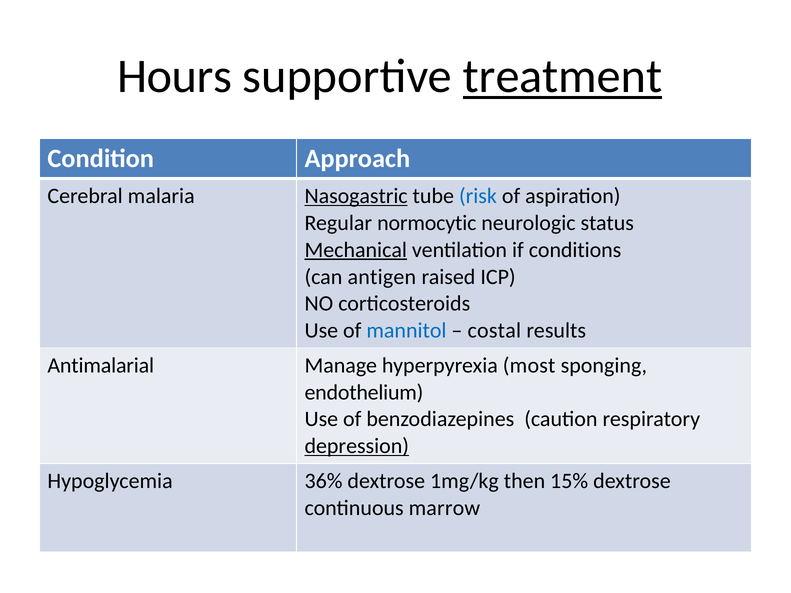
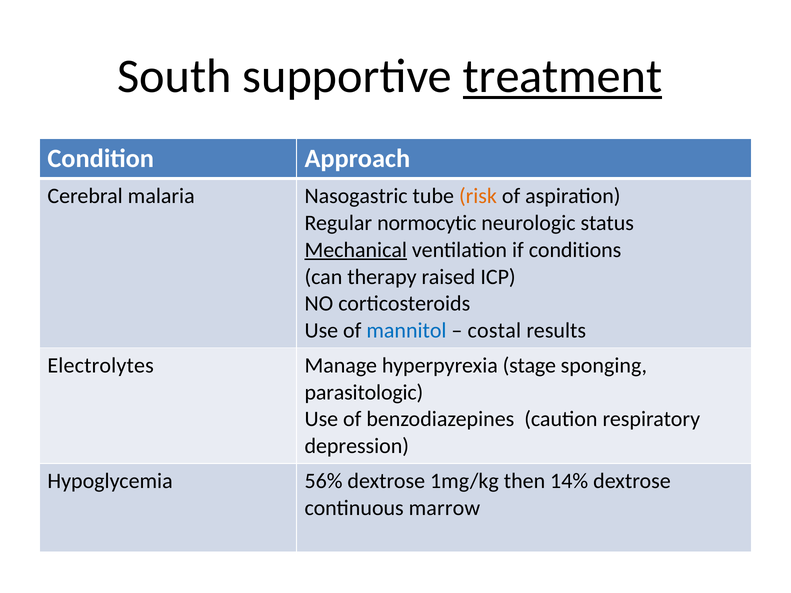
Hours: Hours -> South (174, 77)
Nasogastric underline: present -> none (356, 196)
risk colour: blue -> orange (478, 196)
antigen: antigen -> therapy (382, 277)
Antimalarial: Antimalarial -> Electrolytes (101, 366)
most: most -> stage (529, 366)
endothelium: endothelium -> parasitologic (364, 392)
depression underline: present -> none (357, 446)
36%: 36% -> 56% (324, 481)
15%: 15% -> 14% (569, 481)
